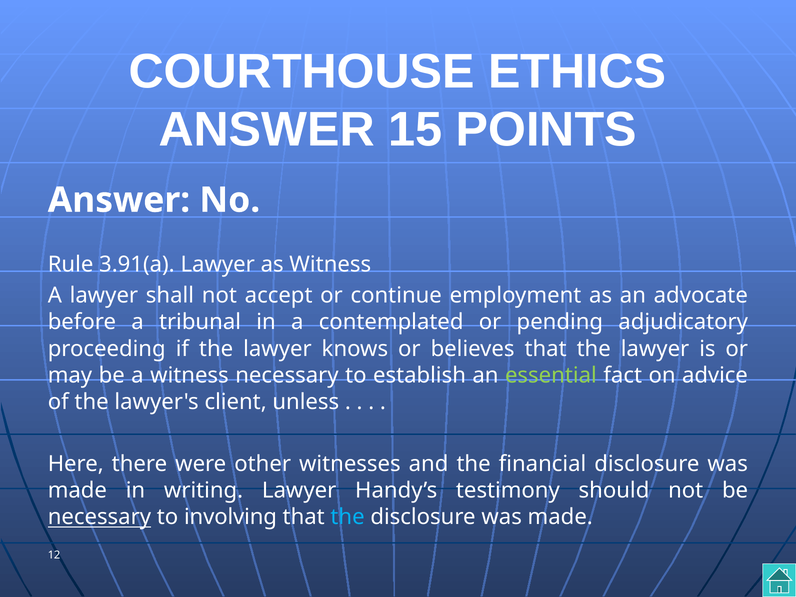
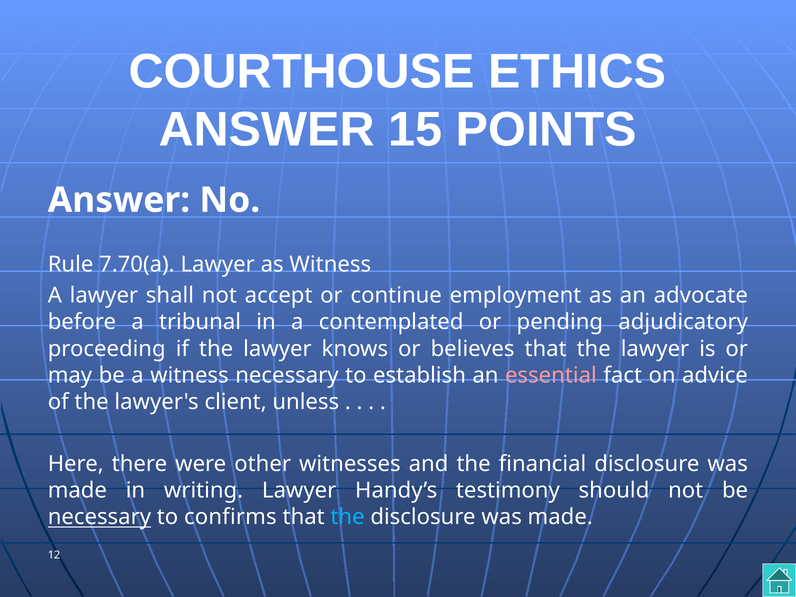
3.91(a: 3.91(a -> 7.70(a (137, 265)
essential colour: light green -> pink (551, 375)
involving: involving -> confirms (230, 517)
